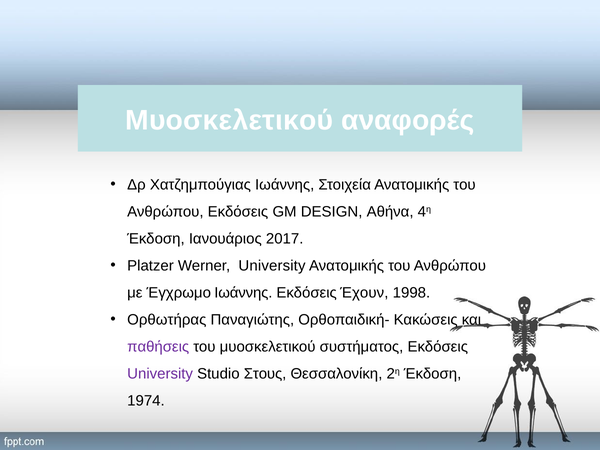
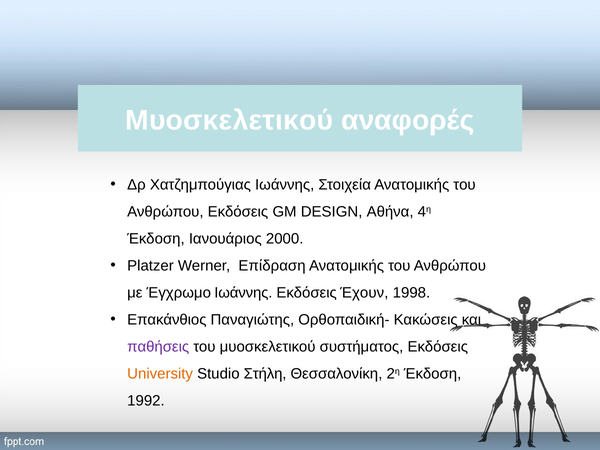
2017: 2017 -> 2000 (285, 239)
Werner University: University -> Επίδραση (272, 266)
Ορθωτήρας: Ορθωτήρας -> Επακάνθιος (167, 320)
University colour: purple -> orange (160, 374)
Στους: Στους -> Στήλη (265, 374)
1974: 1974 -> 1992 (146, 401)
